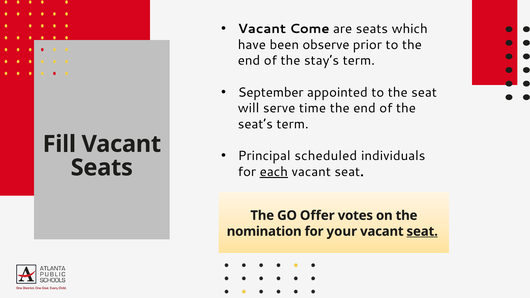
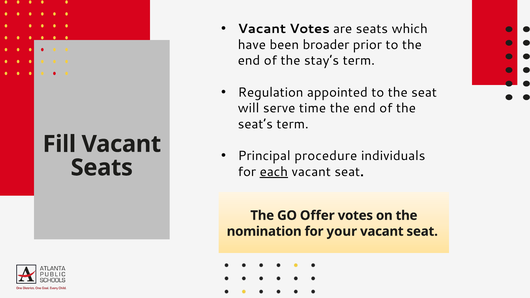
Vacant Come: Come -> Votes (310, 29)
observe: observe -> broader (326, 45)
September: September -> Regulation (271, 92)
scheduled: scheduled -> procedure (326, 156)
seat underline: present -> none (422, 231)
